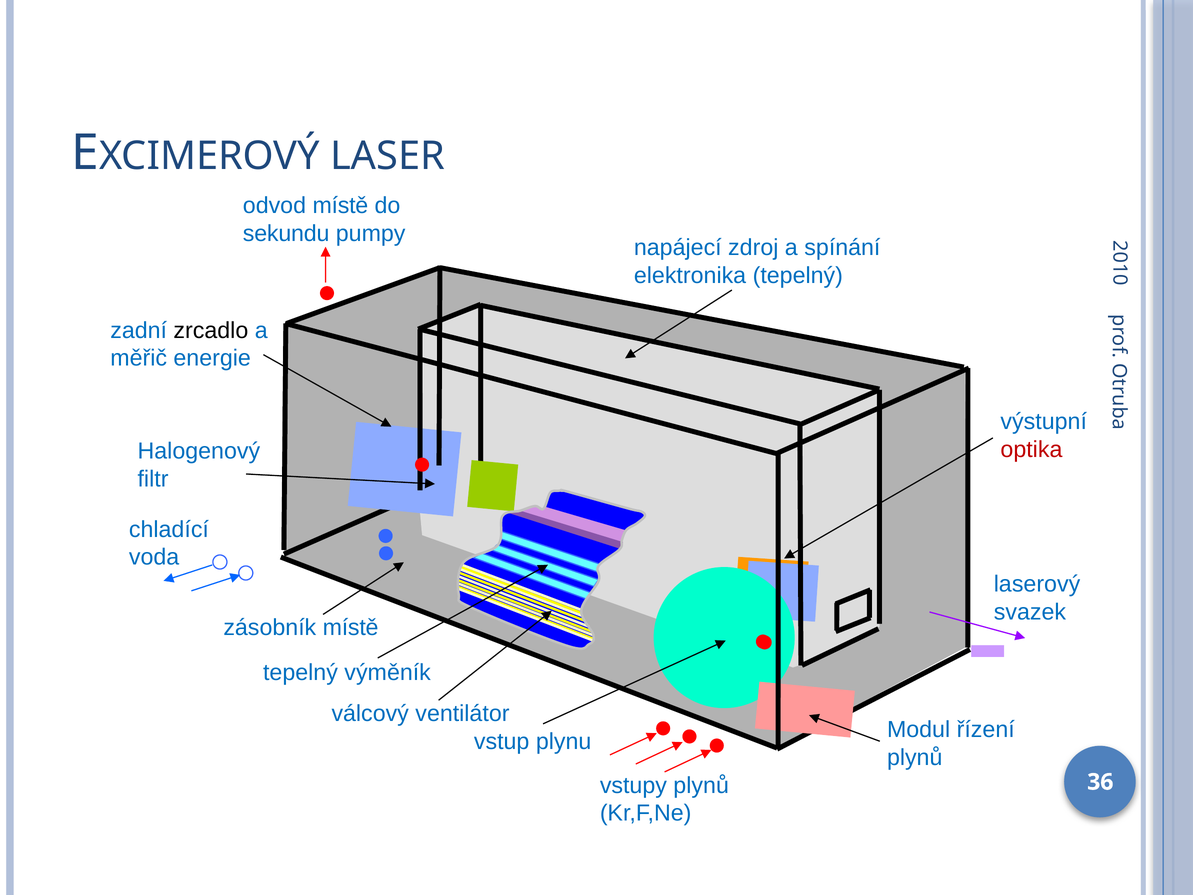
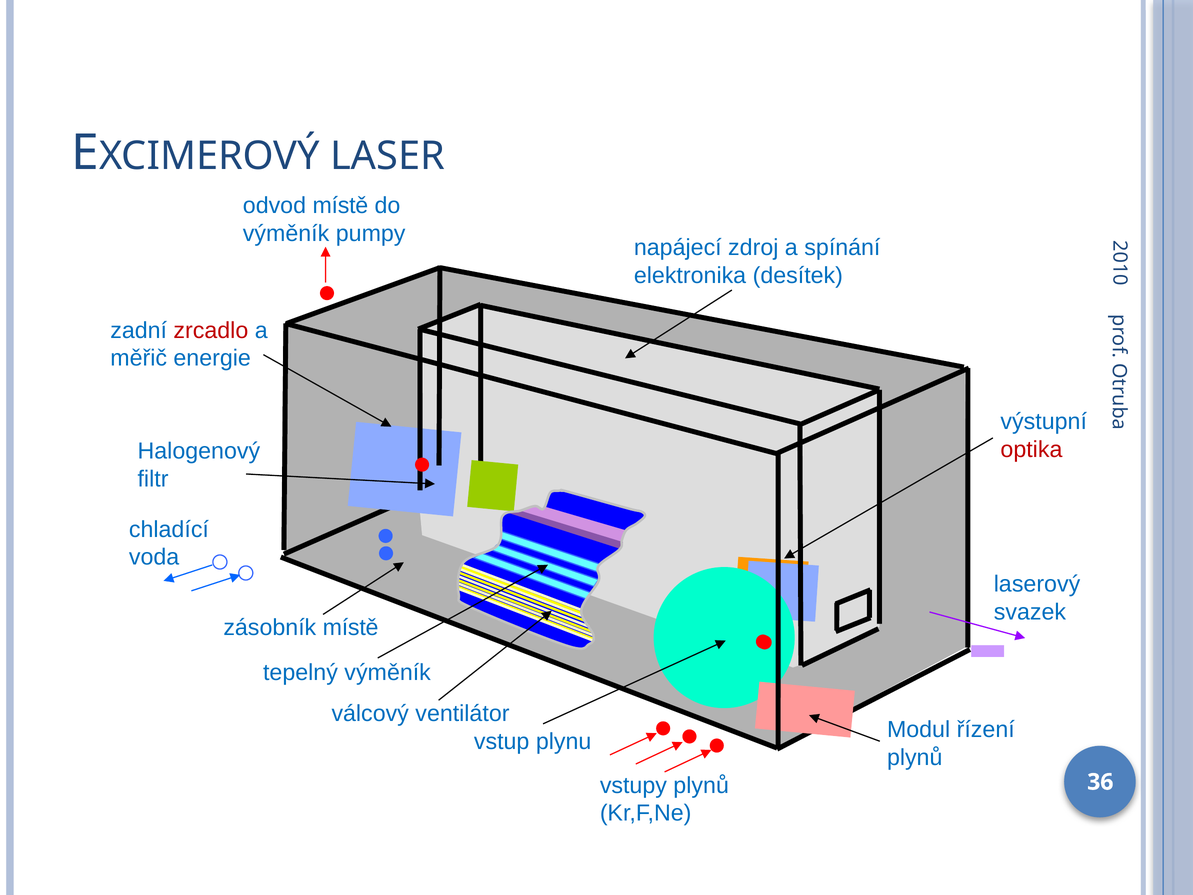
sekundu: sekundu -> výměník (286, 234)
elektronika tepelný: tepelný -> desítek (798, 275)
zrcadlo colour: black -> red (211, 330)
